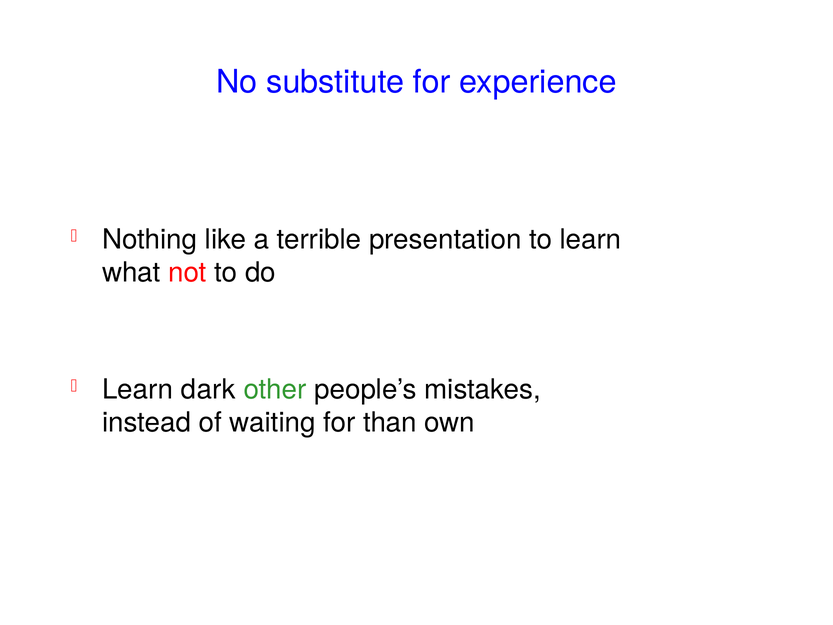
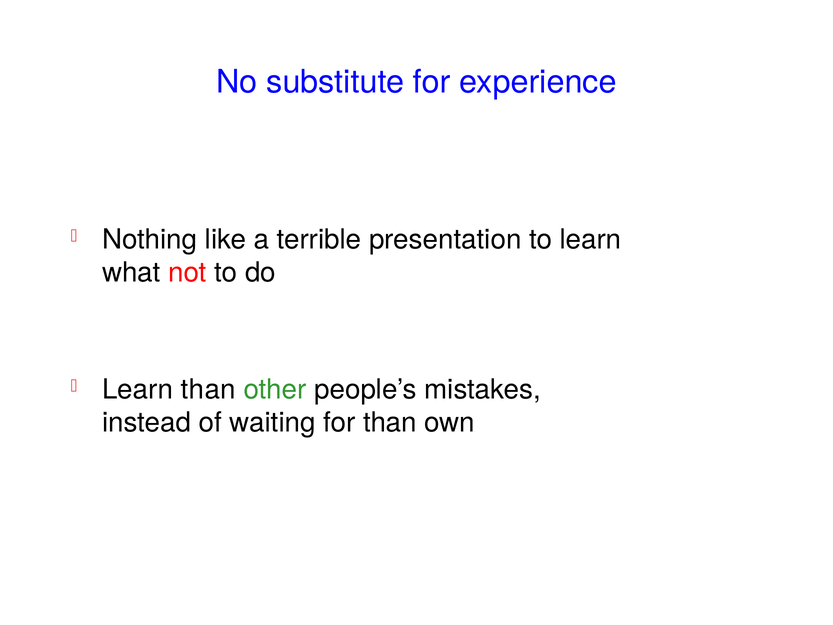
Learn dark: dark -> than (208, 389)
